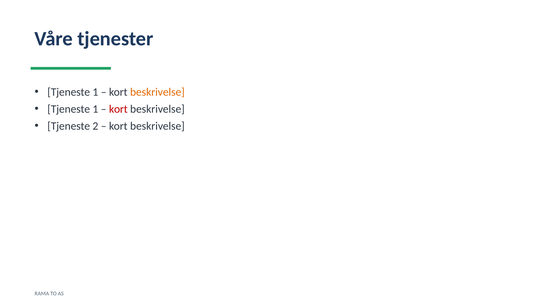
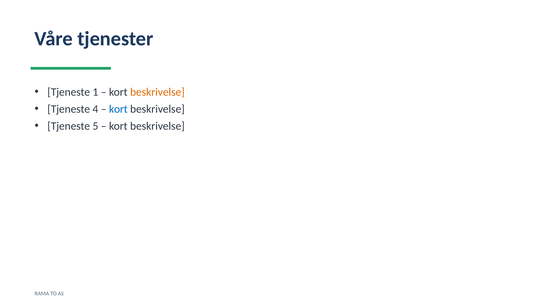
1: 1 -> 4 (95, 109)
kort colour: red -> blue (118, 109)
2: 2 -> 5 (95, 126)
